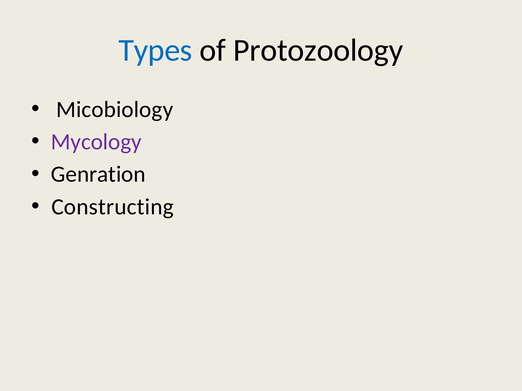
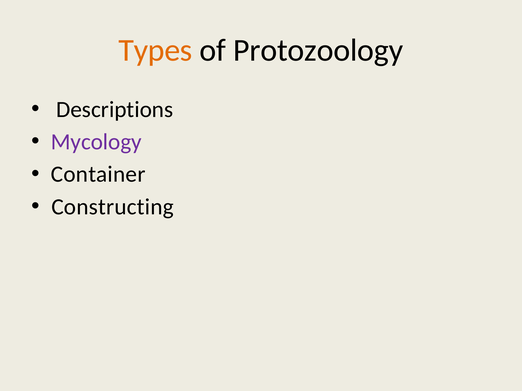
Types colour: blue -> orange (156, 51)
Micobiology: Micobiology -> Descriptions (115, 110)
Genration: Genration -> Container (98, 174)
